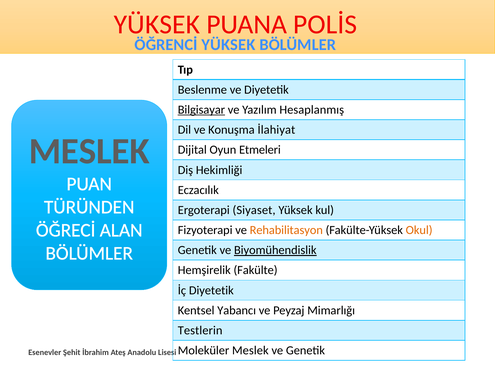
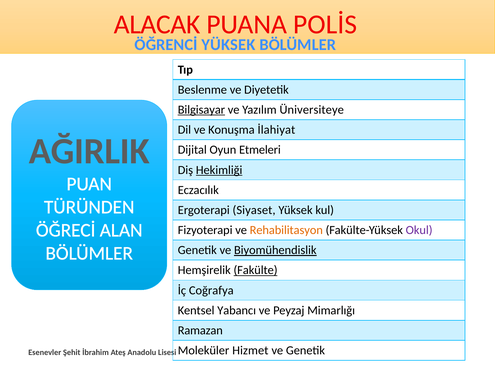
YÜKSEK: YÜKSEK -> ALACAK (157, 24)
Hesaplanmış: Hesaplanmış -> Üniversiteye (312, 110)
MESLEK: MESLEK -> AĞIRLIK (89, 151)
Hekimliği underline: none -> present (219, 170)
Okul colour: orange -> purple (419, 230)
Fakülte underline: none -> present (256, 270)
İç Diyetetik: Diyetetik -> Coğrafya (211, 290)
Testlerin: Testlerin -> Ramazan (200, 331)
Moleküler Meslek: Meslek -> Hizmet (250, 351)
